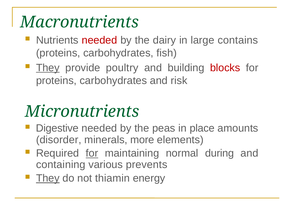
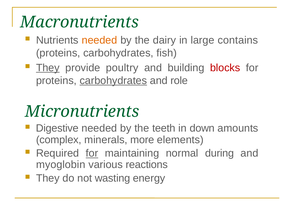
needed colour: red -> orange (99, 40)
carbohydrates underline: none -> present (113, 81)
risk: risk -> role (179, 81)
peas: peas -> teeth (164, 129)
place: place -> down (202, 129)
disorder: disorder -> complex (59, 140)
containing: containing -> myoglobin (61, 165)
prevents: prevents -> reactions (147, 165)
They underline: present -> none (48, 179)
thiamin: thiamin -> wasting (112, 179)
